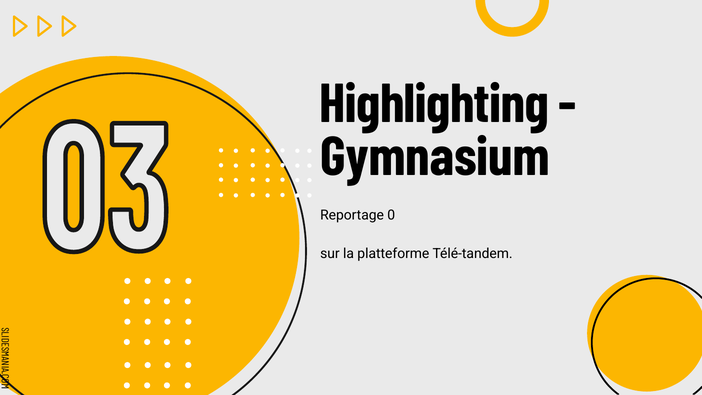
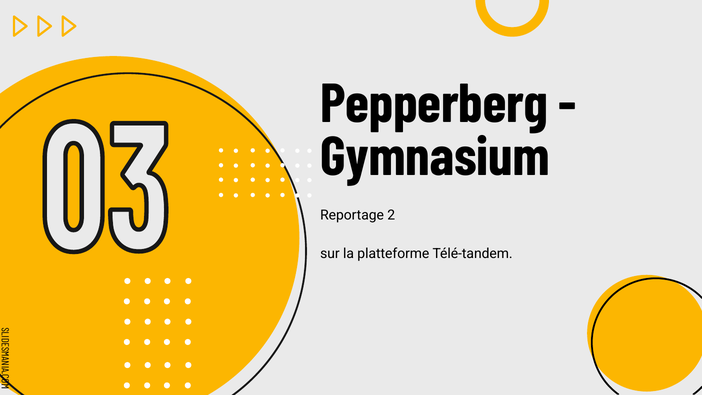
Highlighting: Highlighting -> Pepperberg (434, 104)
0: 0 -> 2 (391, 215)
